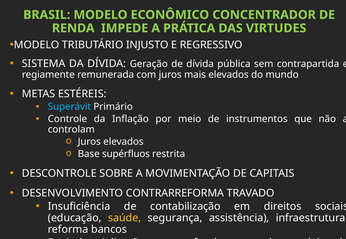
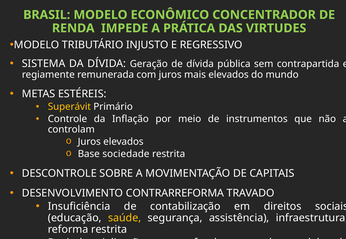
Superávit colour: light blue -> yellow (69, 107)
supérfluos: supérfluos -> sociedade (126, 154)
reforma bancos: bancos -> restrita (109, 230)
